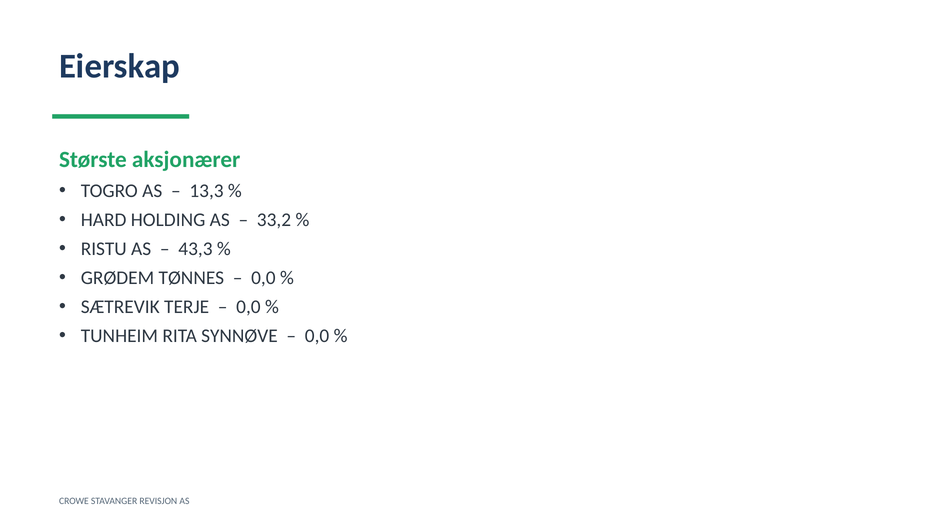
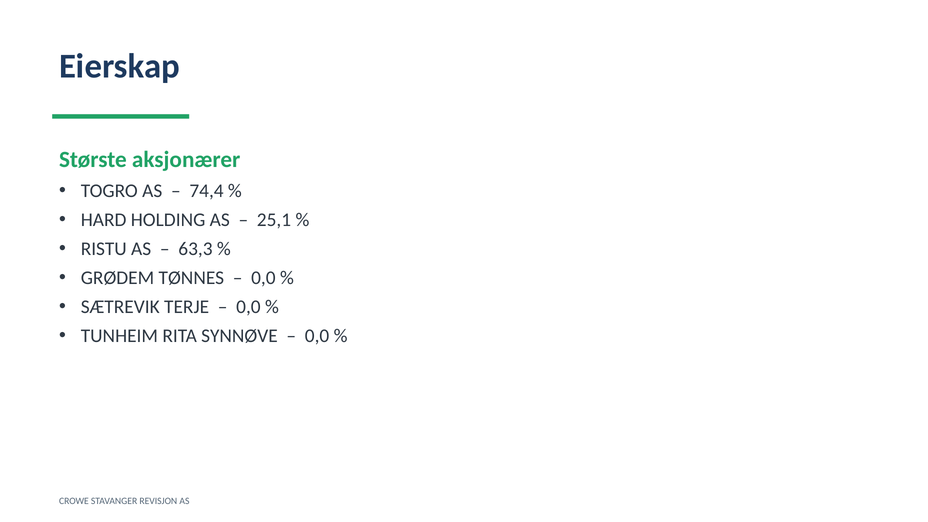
13,3: 13,3 -> 74,4 (207, 191)
33,2: 33,2 -> 25,1 (274, 220)
43,3: 43,3 -> 63,3 (195, 249)
